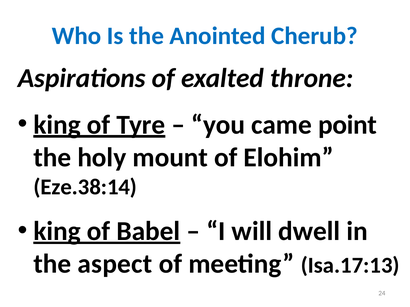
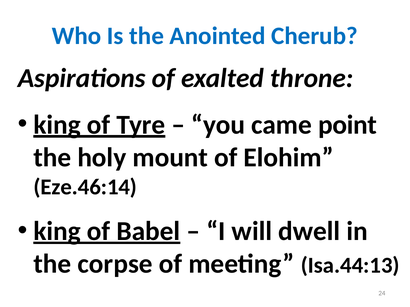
Eze.38:14: Eze.38:14 -> Eze.46:14 (85, 187)
aspect: aspect -> corpse (115, 264)
Isa.17:13: Isa.17:13 -> Isa.44:13 (350, 266)
